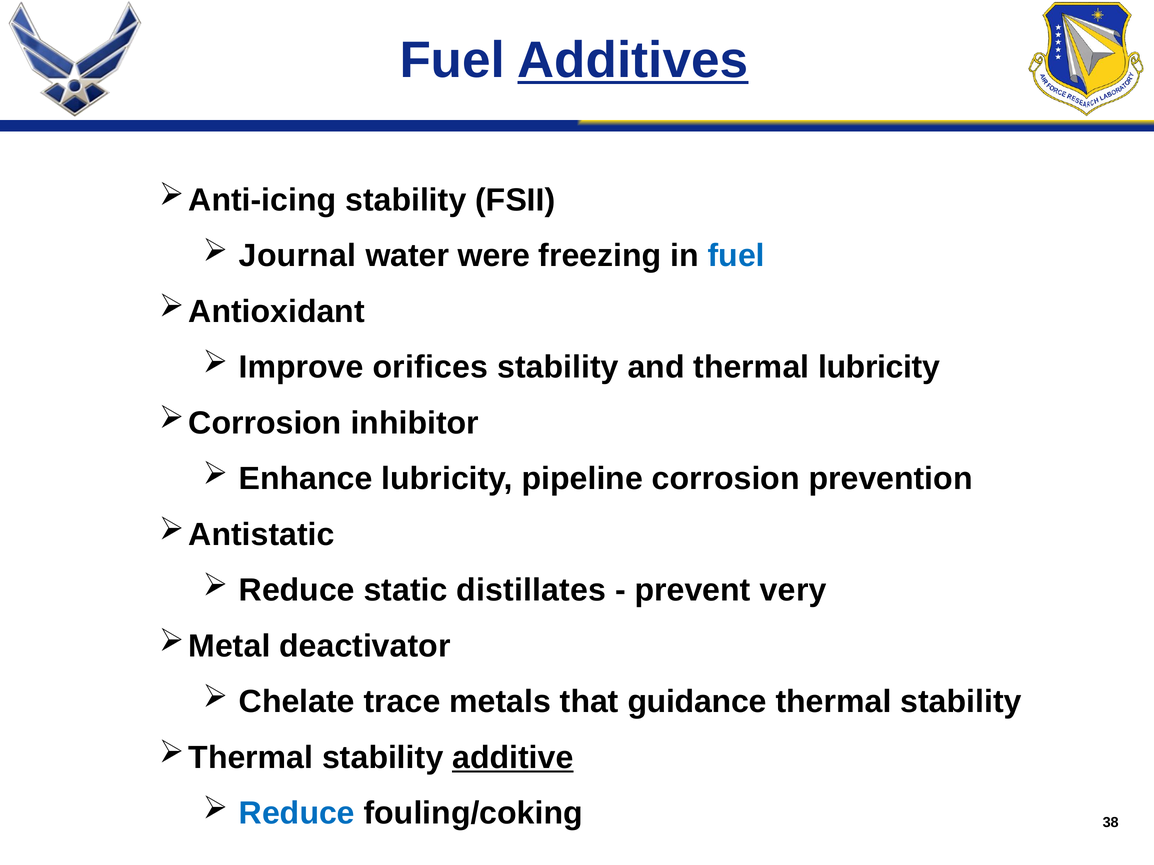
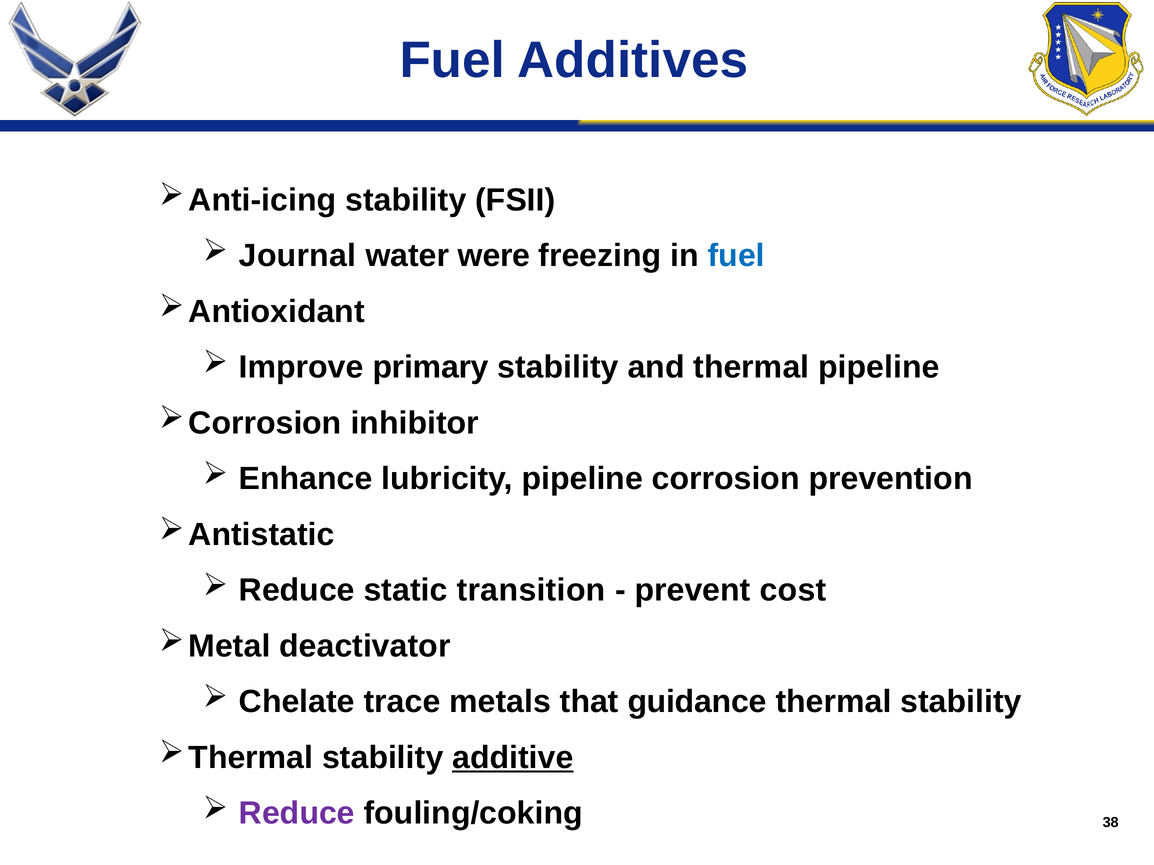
Additives underline: present -> none (633, 60)
orifices: orifices -> primary (431, 367)
thermal lubricity: lubricity -> pipeline (879, 367)
distillates: distillates -> transition (531, 591)
very: very -> cost (793, 591)
Reduce colour: blue -> purple (297, 814)
